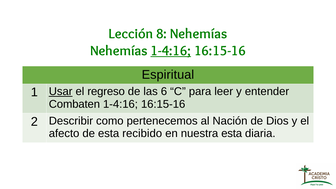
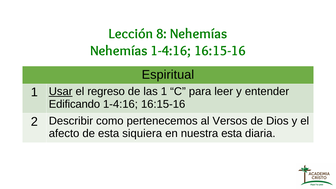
1-4:16 underline: present -> none (171, 51)
las 6: 6 -> 1 (164, 92)
Combaten: Combaten -> Edificando (74, 104)
Nación: Nación -> Versos (230, 121)
recibido: recibido -> siquiera (142, 133)
